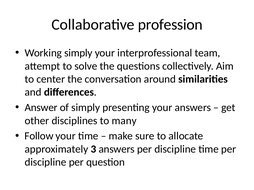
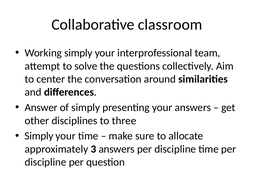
profession: profession -> classroom (170, 25)
many: many -> three (124, 121)
Follow: Follow -> Simply (39, 136)
